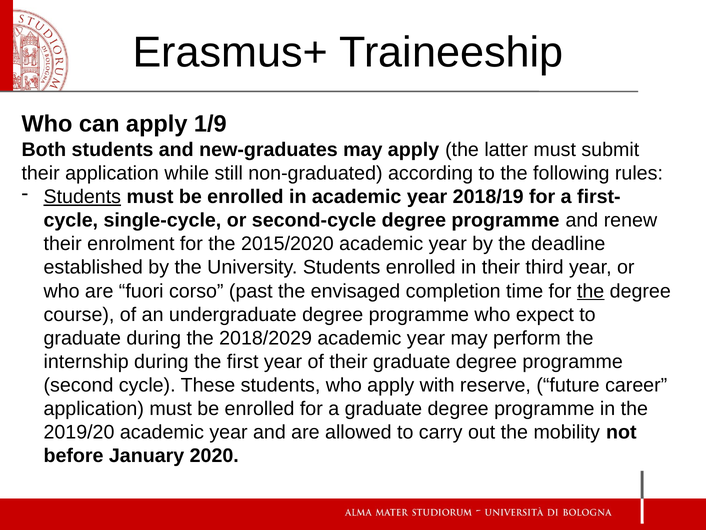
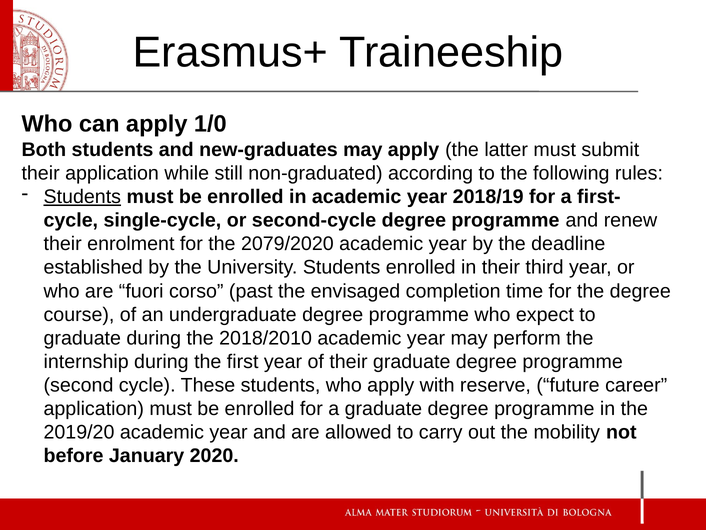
1/9: 1/9 -> 1/0 (210, 124)
2015/2020: 2015/2020 -> 2079/2020 (287, 244)
the underline: present -> none (591, 291)
2018/2029: 2018/2029 -> 2018/2010 (266, 338)
